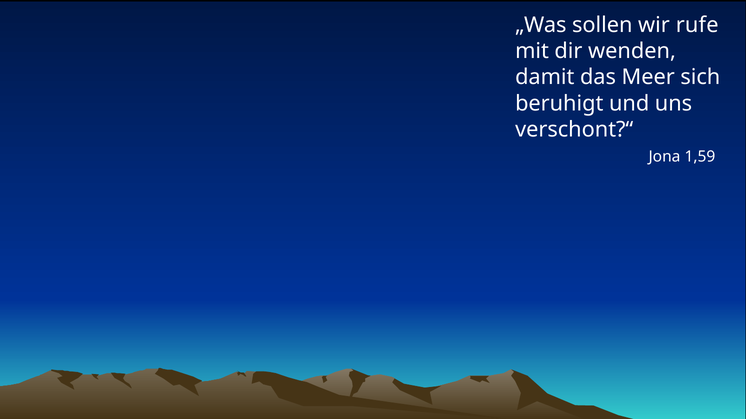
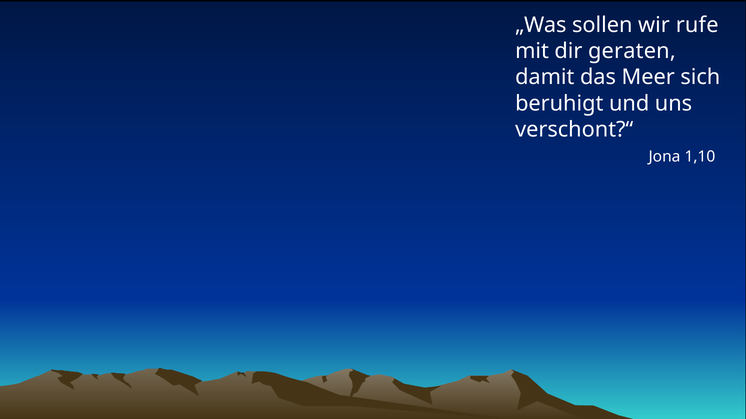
wenden: wenden -> geraten (632, 51)
1,59: 1,59 -> 1,10 (700, 157)
